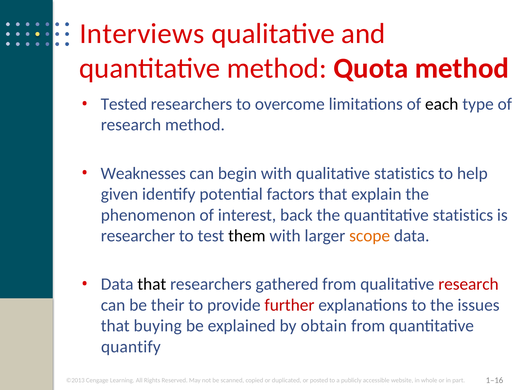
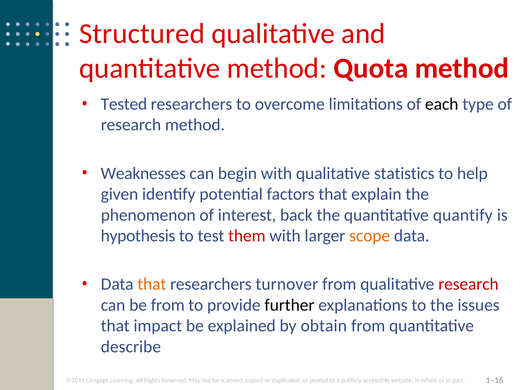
Interviews: Interviews -> Structured (142, 34)
quantitative statistics: statistics -> quantify (463, 215)
researcher: researcher -> hypothesis (138, 236)
them colour: black -> red (247, 236)
that colour: black -> orange (152, 284)
gathered: gathered -> turnover (287, 284)
be their: their -> from (168, 305)
further colour: red -> black (289, 305)
buying: buying -> impact (158, 326)
quantify: quantify -> describe (131, 347)
